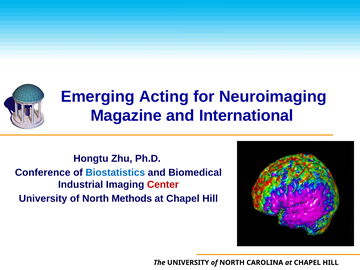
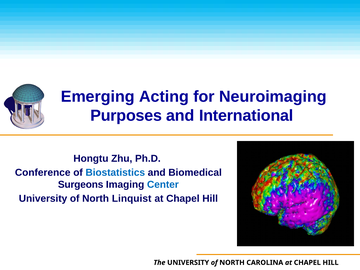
Magazine: Magazine -> Purposes (126, 116)
Industrial: Industrial -> Surgeons (81, 185)
Center colour: red -> blue (163, 185)
Methods: Methods -> Linquist (132, 199)
